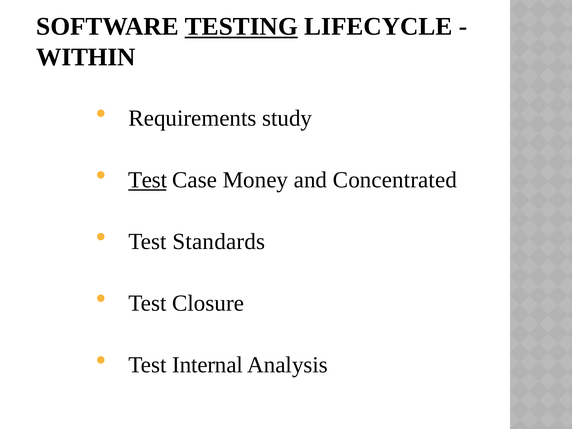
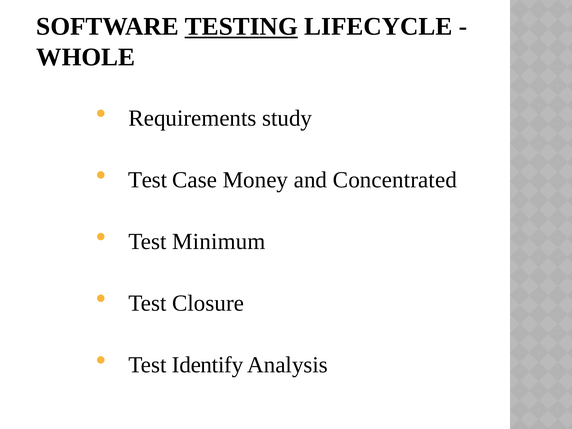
WITHIN: WITHIN -> WHOLE (86, 57)
Test underline: present -> none (148, 180)
Standards: Standards -> Minimum (219, 242)
Internal: Internal -> Identify (208, 365)
